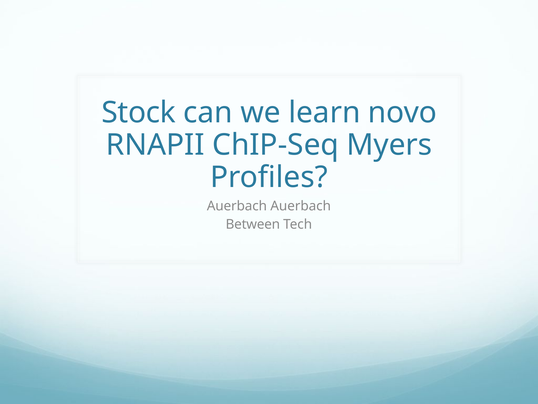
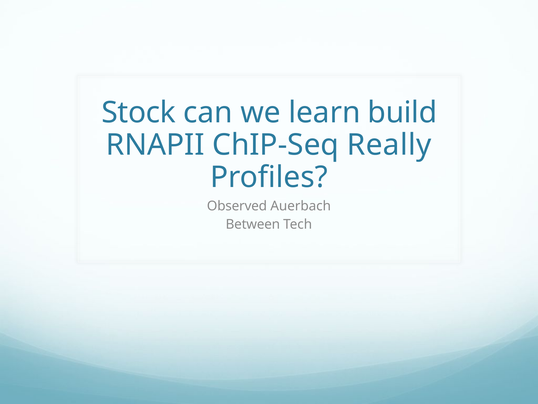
novo: novo -> build (402, 112)
Myers: Myers -> Really (389, 145)
Auerbach: Auerbach -> Observed (237, 206)
